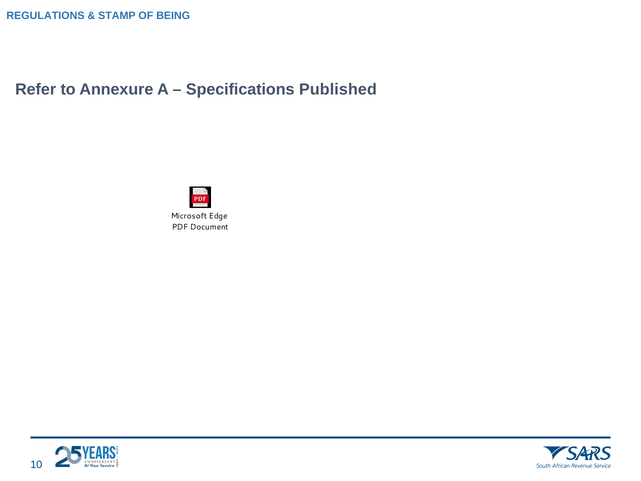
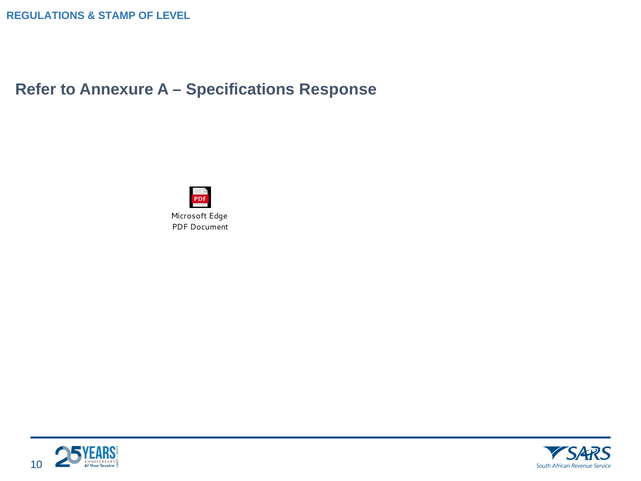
BEING: BEING -> LEVEL (173, 16)
Published: Published -> Response (338, 89)
